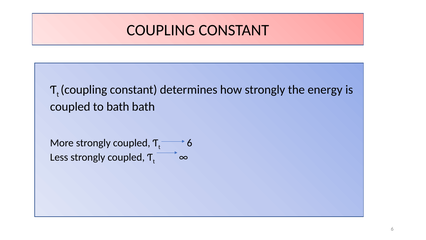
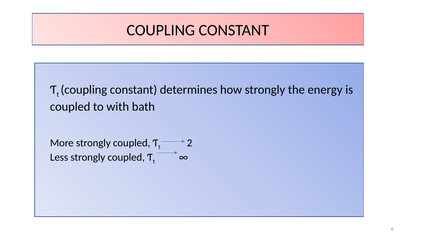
to bath: bath -> with (118, 107)
6: 6 -> 2 (190, 143)
